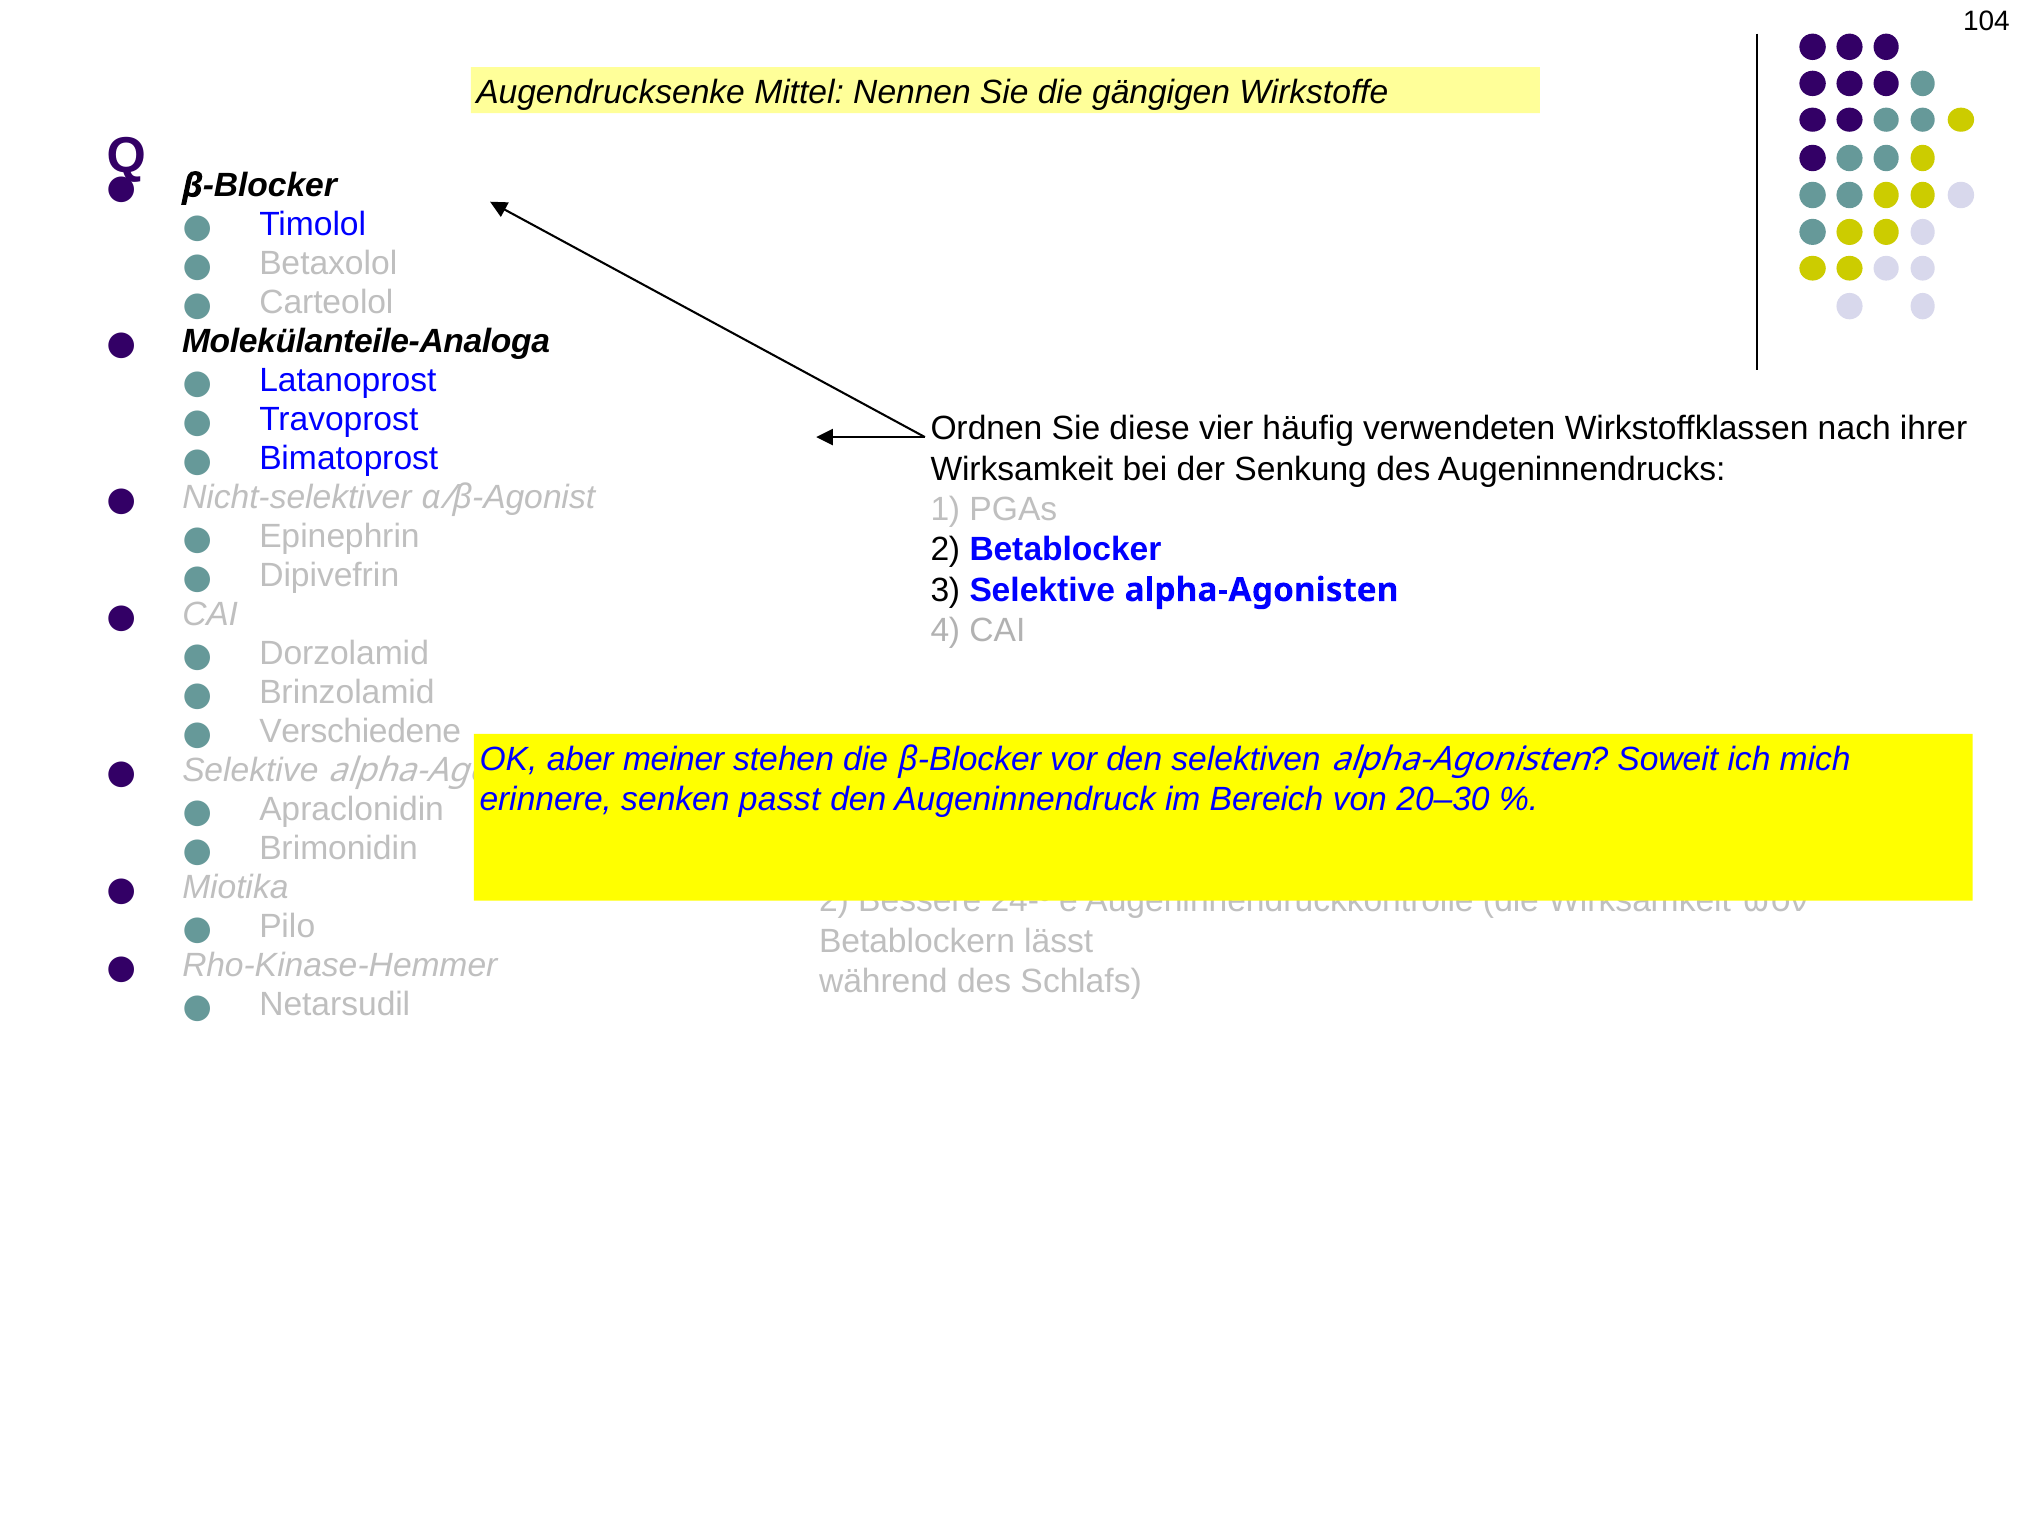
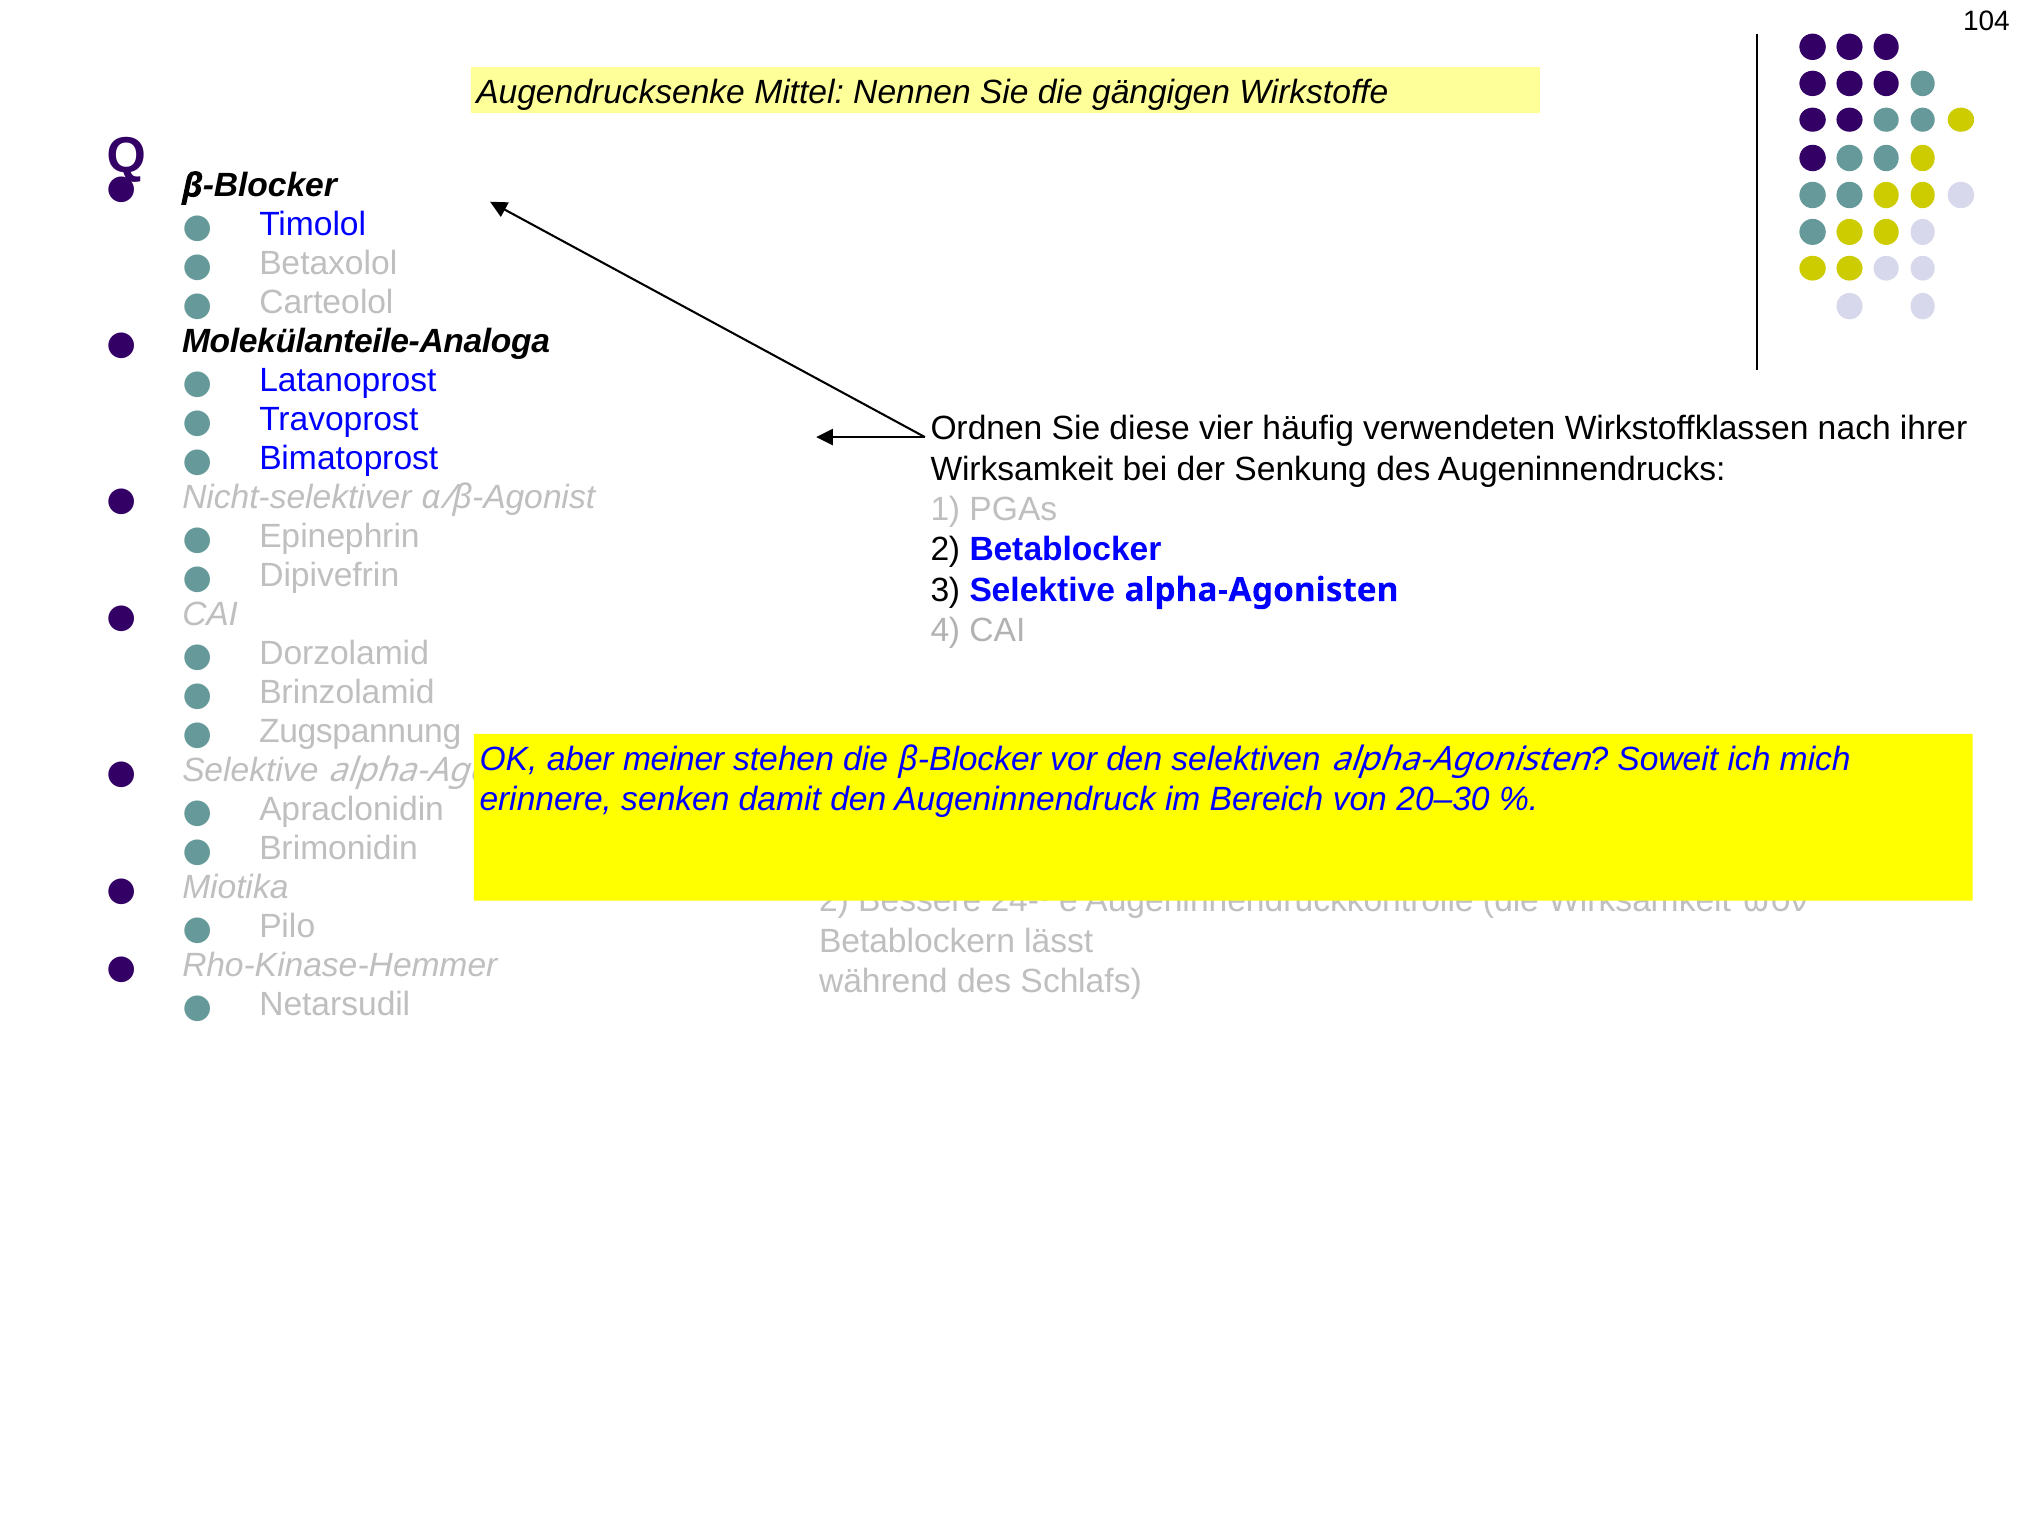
Verschiedene: Verschiedene -> Zugspannung (360, 732)
passt: passt -> damit (780, 800)
